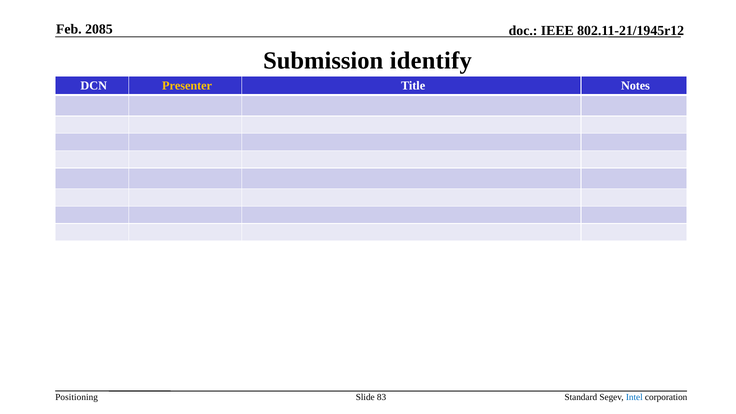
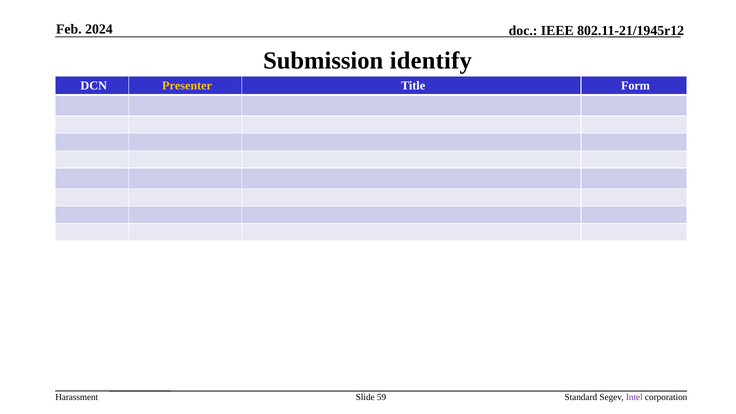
2085: 2085 -> 2024 (99, 29)
Notes: Notes -> Form (636, 86)
Positioning: Positioning -> Harassment (77, 397)
83: 83 -> 59 (382, 397)
Intel colour: blue -> purple (634, 397)
